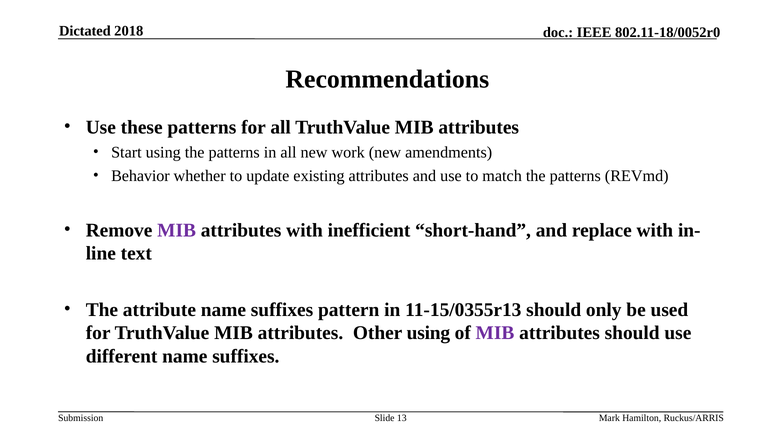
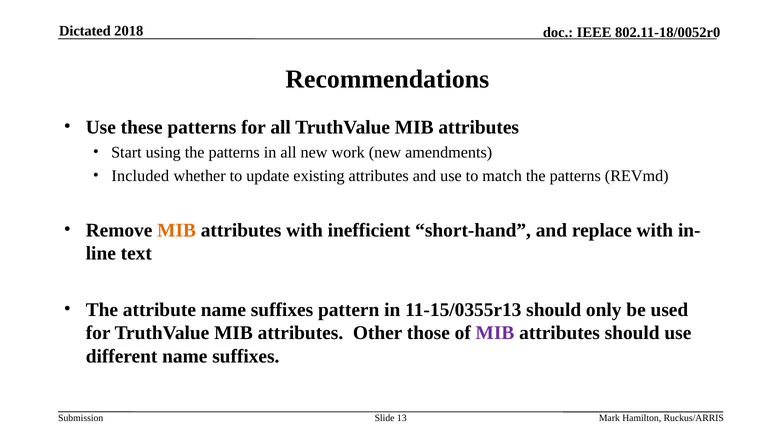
Behavior: Behavior -> Included (140, 176)
MIB colour: purple -> orange (177, 230)
Other using: using -> those (428, 333)
